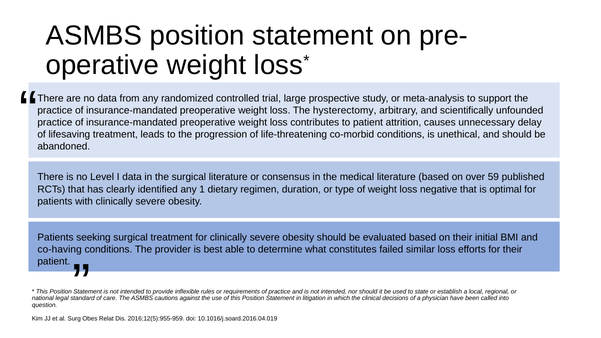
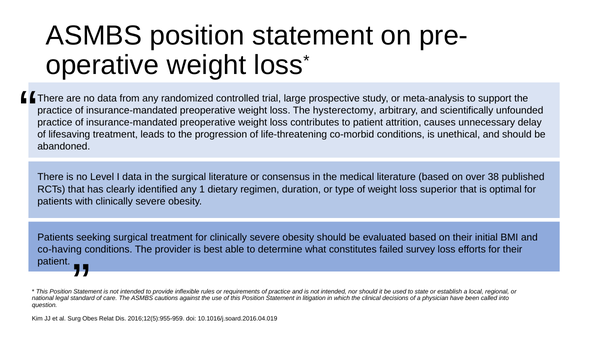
59: 59 -> 38 (493, 177)
negative: negative -> superior (439, 189)
similar: similar -> survey (421, 249)
